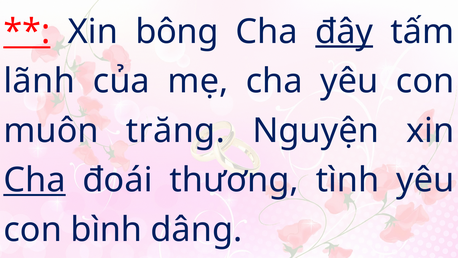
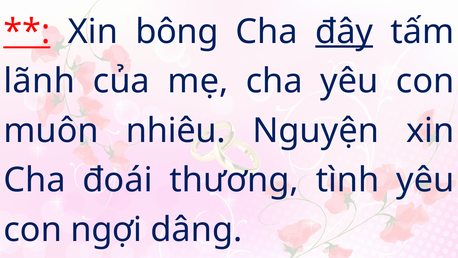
trăng: trăng -> nhiêu (176, 131)
Cha underline: present -> none (35, 180)
bình: bình -> ngợi (106, 229)
